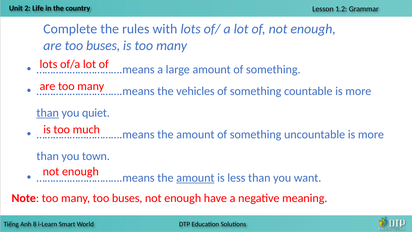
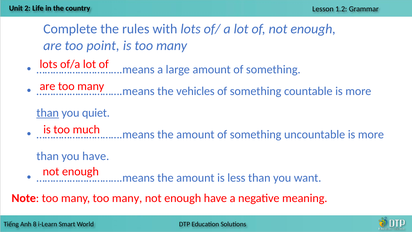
are too buses: buses -> point (103, 45)
you town: town -> have (96, 156)
amount underline: present -> none (195, 178)
many too buses: buses -> many (127, 198)
